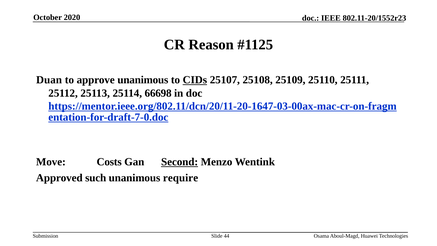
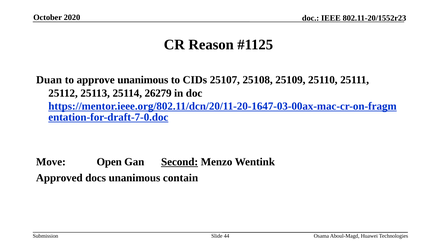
CIDs underline: present -> none (195, 80)
66698: 66698 -> 26279 (158, 93)
Costs: Costs -> Open (109, 162)
such: such -> docs (96, 178)
require: require -> contain (181, 178)
